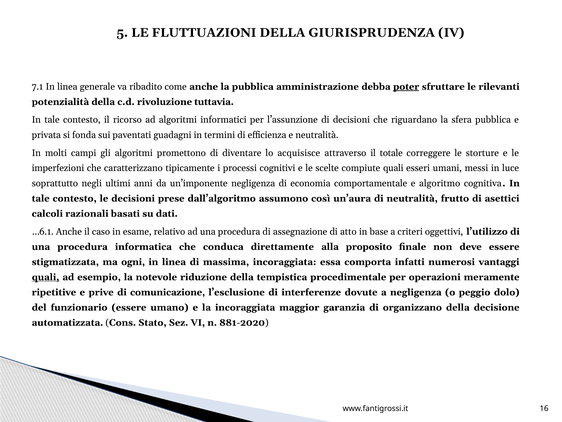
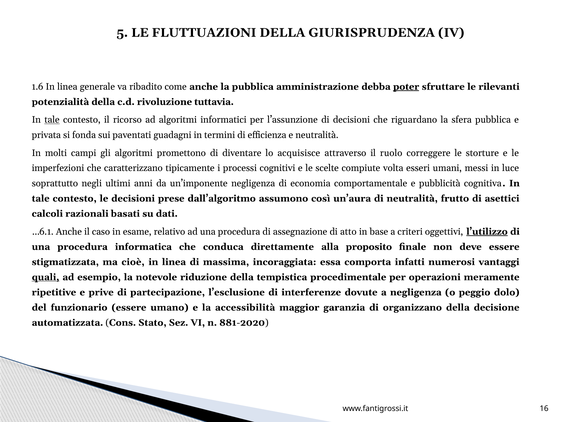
7.1: 7.1 -> 1.6 (37, 87)
tale underline: none -> present (52, 120)
totale: totale -> ruolo (391, 153)
compiute quali: quali -> volta (393, 168)
algoritmo: algoritmo -> pubblicità (440, 183)
l’utilizzo underline: none -> present (487, 231)
ogni: ogni -> cioè (133, 262)
comunicazione: comunicazione -> partecipazione (168, 292)
la incoraggiata: incoraggiata -> accessibilità (245, 307)
